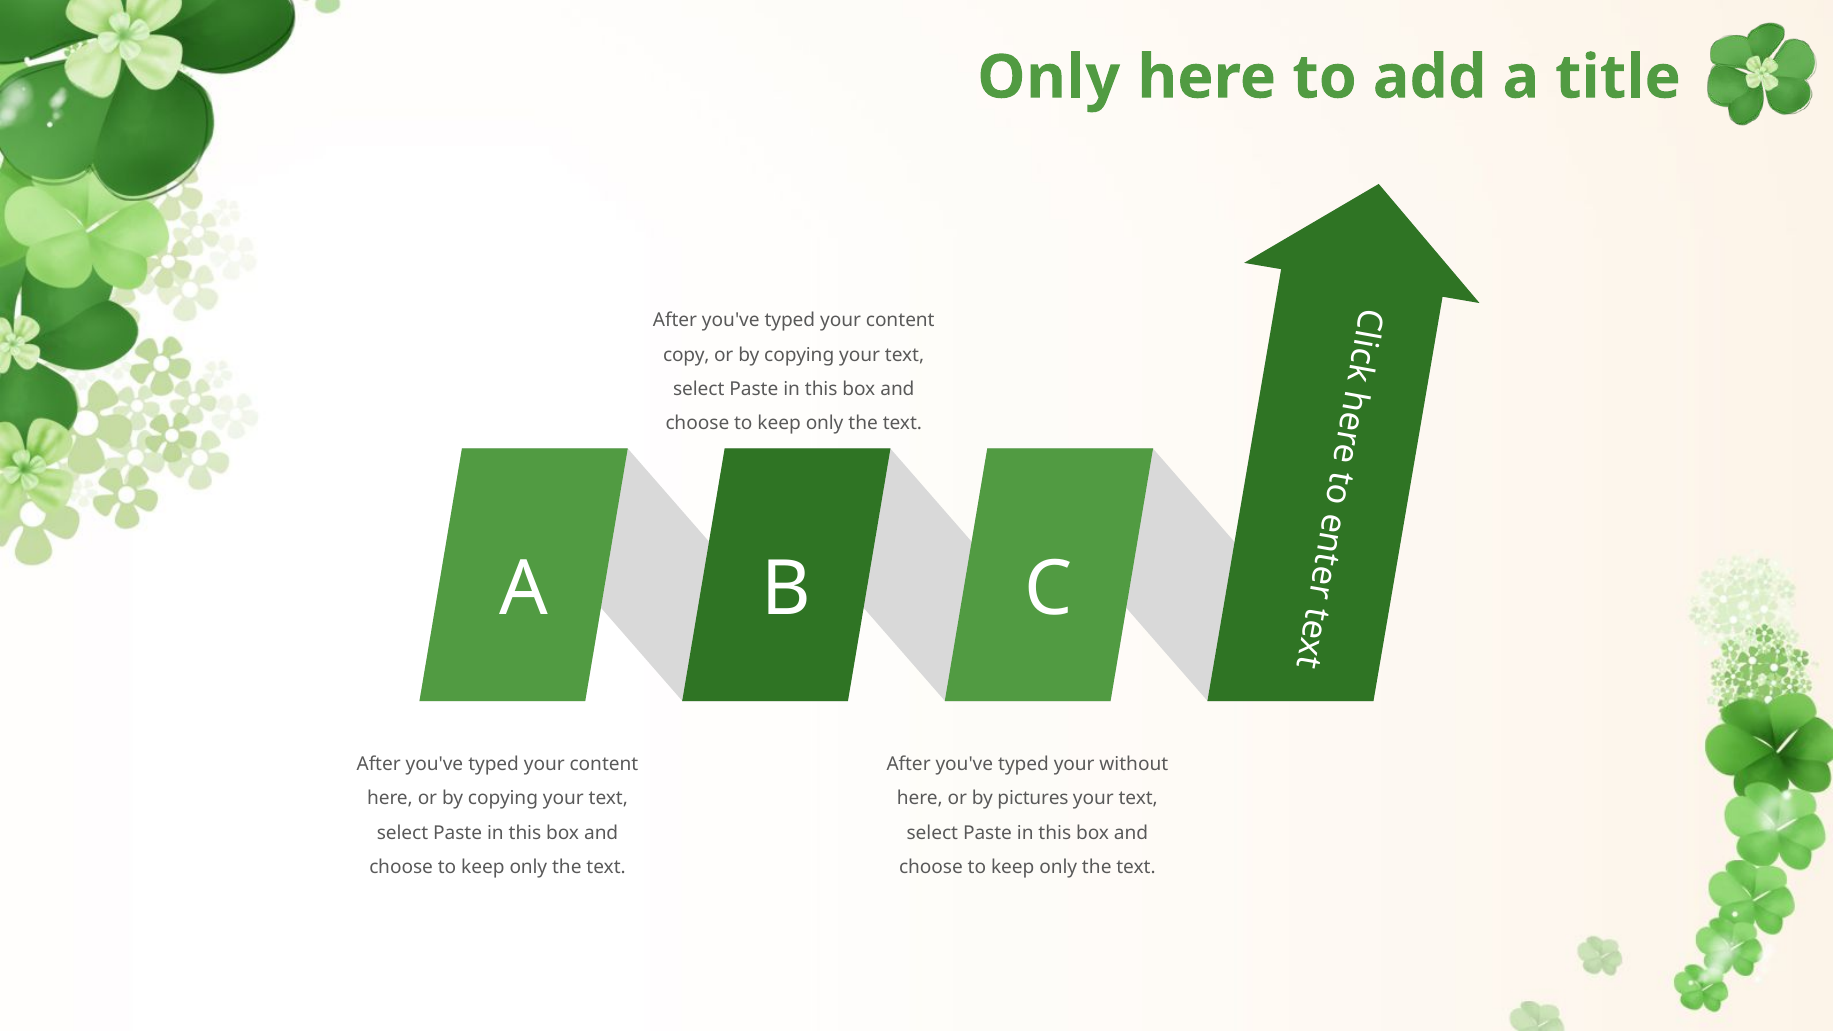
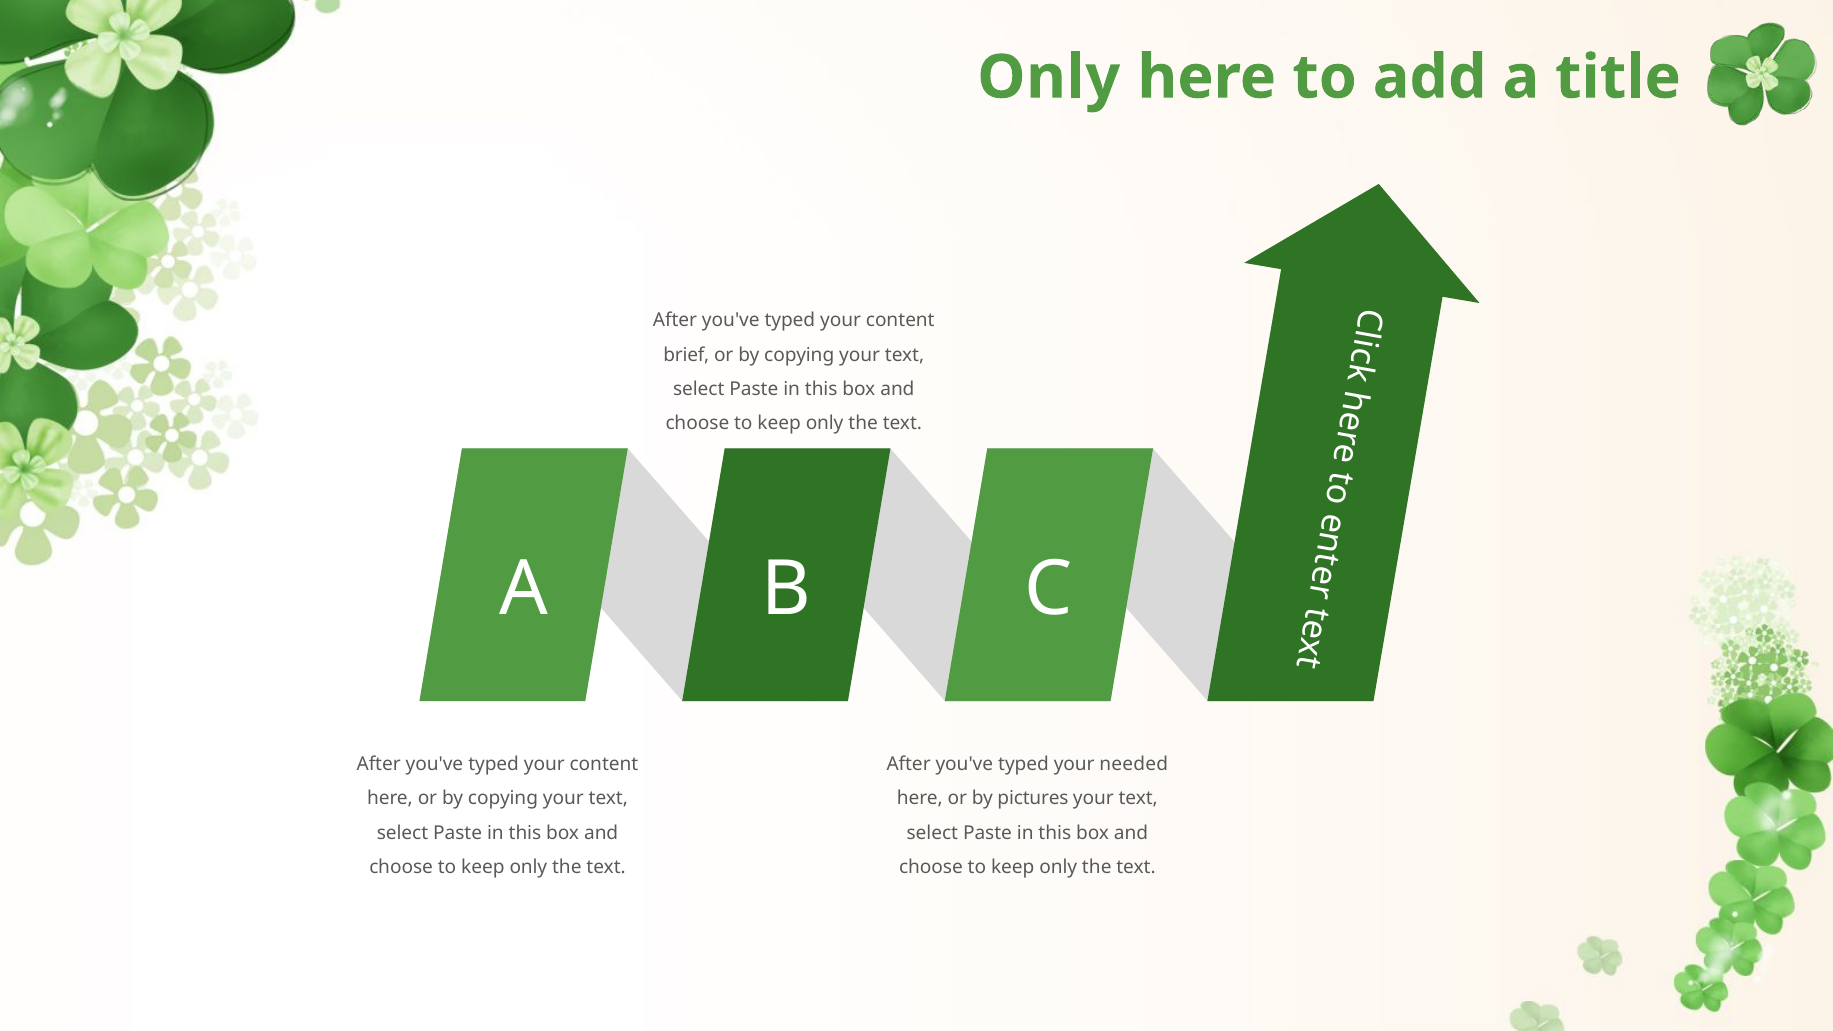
copy: copy -> brief (686, 355)
without: without -> needed (1134, 764)
